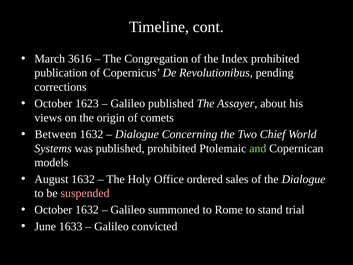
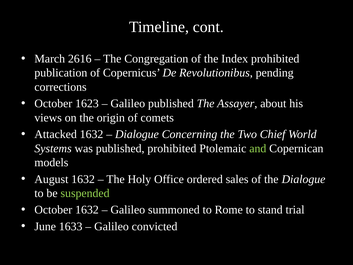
3616: 3616 -> 2616 (80, 59)
Between: Between -> Attacked (56, 134)
suspended colour: pink -> light green (85, 193)
